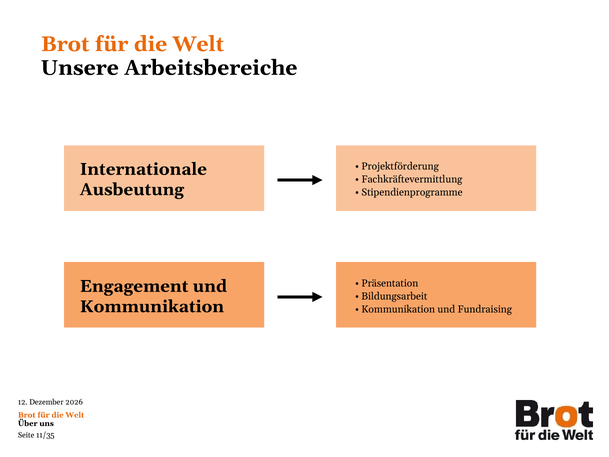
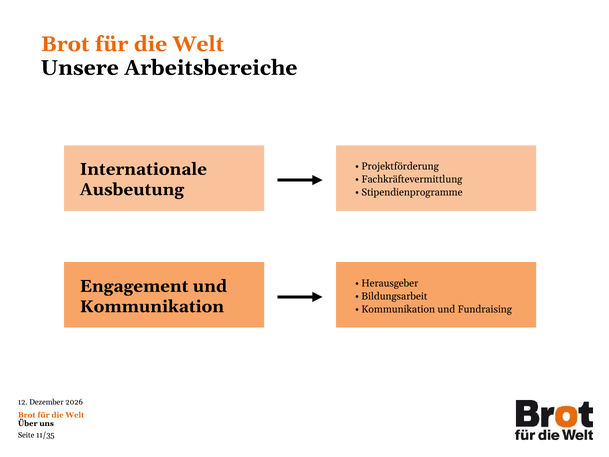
Präsentation: Präsentation -> Herausgeber (390, 283)
